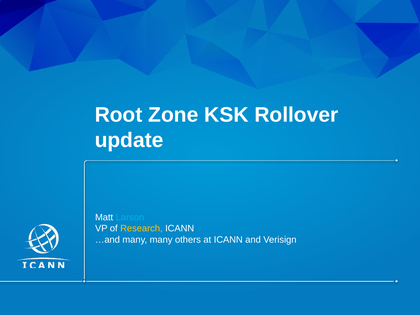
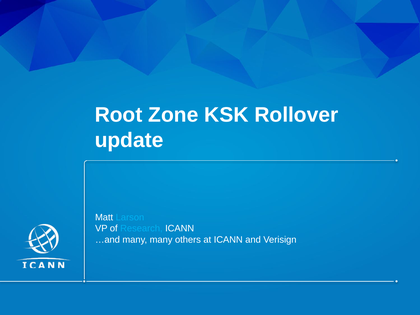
Research colour: yellow -> light blue (141, 228)
